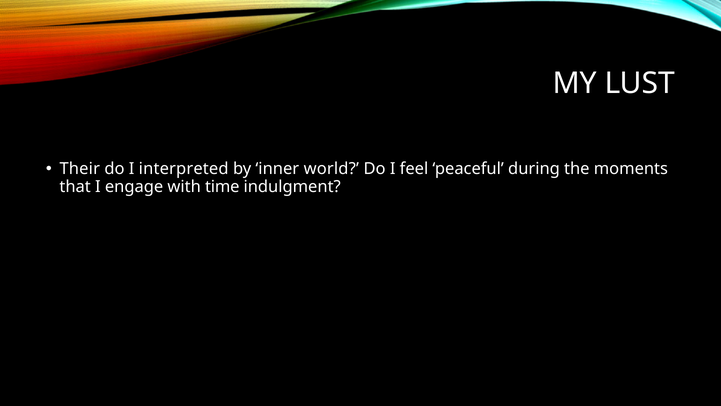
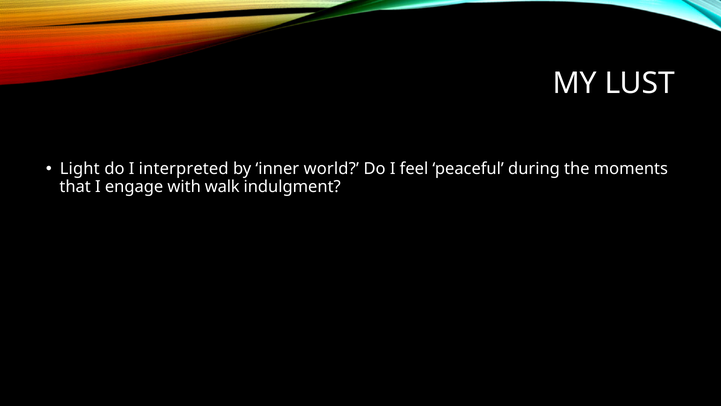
Their: Their -> Light (80, 169)
time: time -> walk (222, 186)
